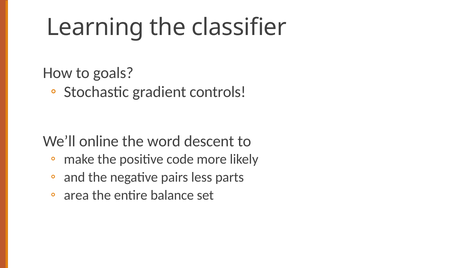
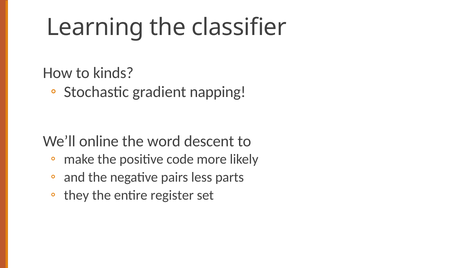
goals: goals -> kinds (113, 73)
controls: controls -> napping (218, 92)
area: area -> they (76, 195)
balance: balance -> register (172, 195)
